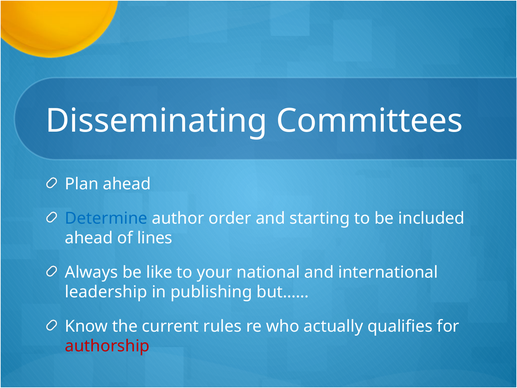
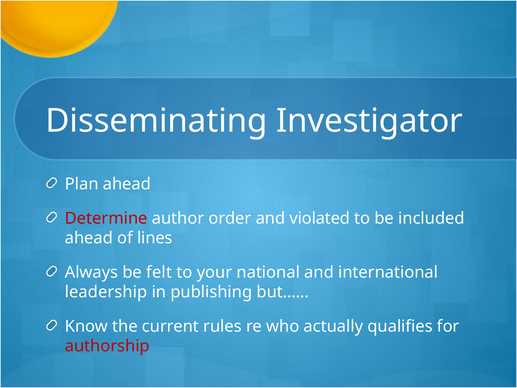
Committees: Committees -> Investigator (370, 121)
Determine colour: blue -> red (106, 218)
starting: starting -> violated (320, 218)
like: like -> felt (159, 272)
